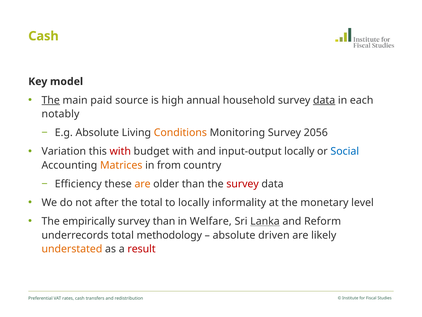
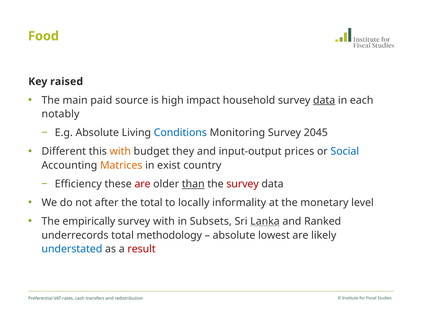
Cash: Cash -> Food (43, 36)
model: model -> raised (67, 81)
The underline: present -> none (51, 100)
annual: annual -> impact (203, 100)
Conditions colour: orange -> blue (180, 133)
2056: 2056 -> 2045 (316, 133)
Variation: Variation -> Different (64, 151)
with colour: red -> orange (120, 151)
budget with: with -> they (183, 151)
input-output locally: locally -> prices (299, 151)
from: from -> exist (169, 165)
are colour: orange -> red (143, 184)
than underline: none -> present (193, 184)
survey than: than -> with (164, 221)
Welfare: Welfare -> Subsets (211, 221)
Reform: Reform -> Ranked (323, 221)
driven: driven -> lowest (274, 235)
understated colour: orange -> blue (72, 249)
